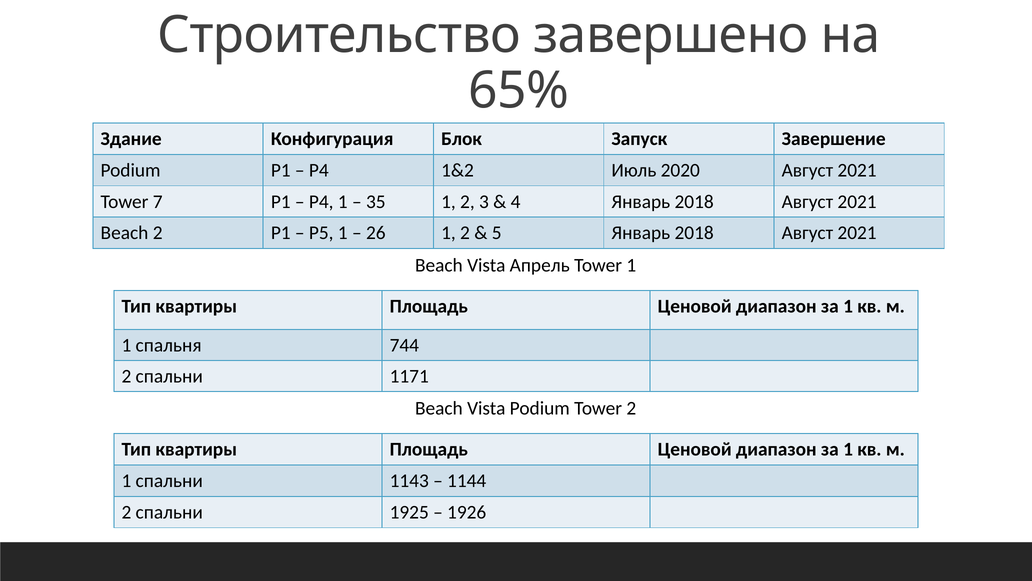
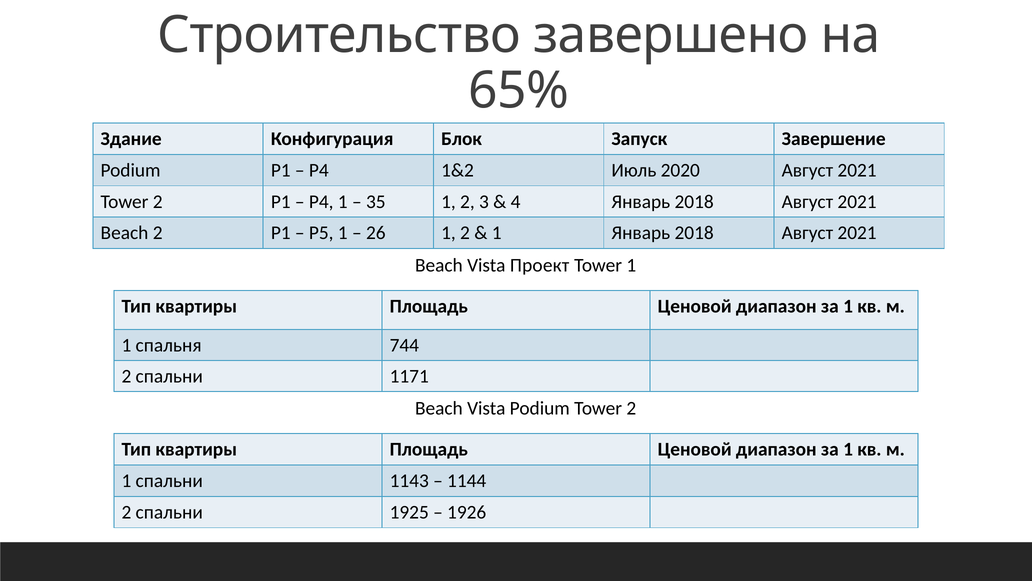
7: 7 -> 2 (158, 201)
5: 5 -> 1 (497, 233)
Апрель: Апрель -> Проект (540, 265)
